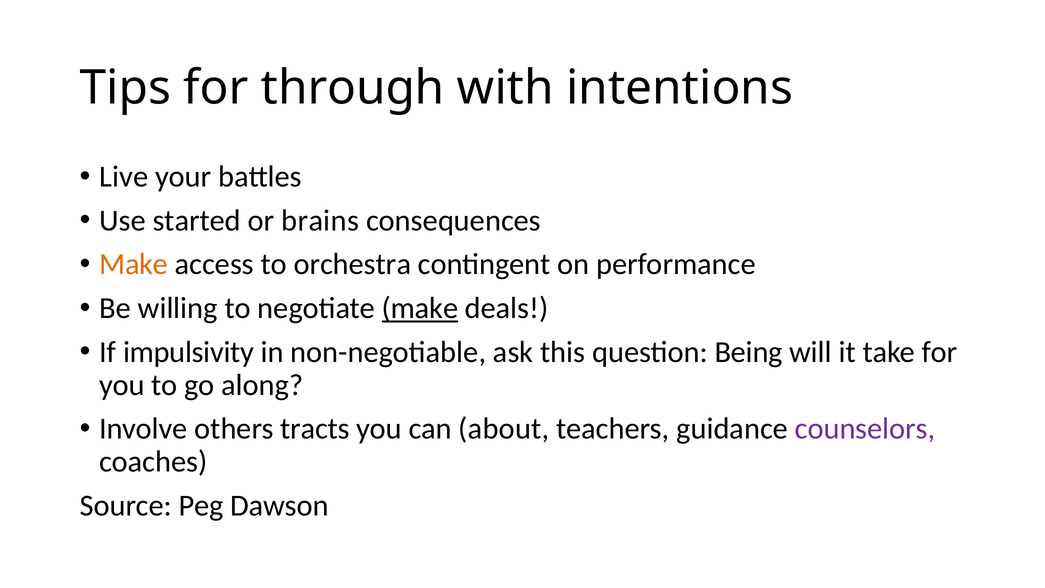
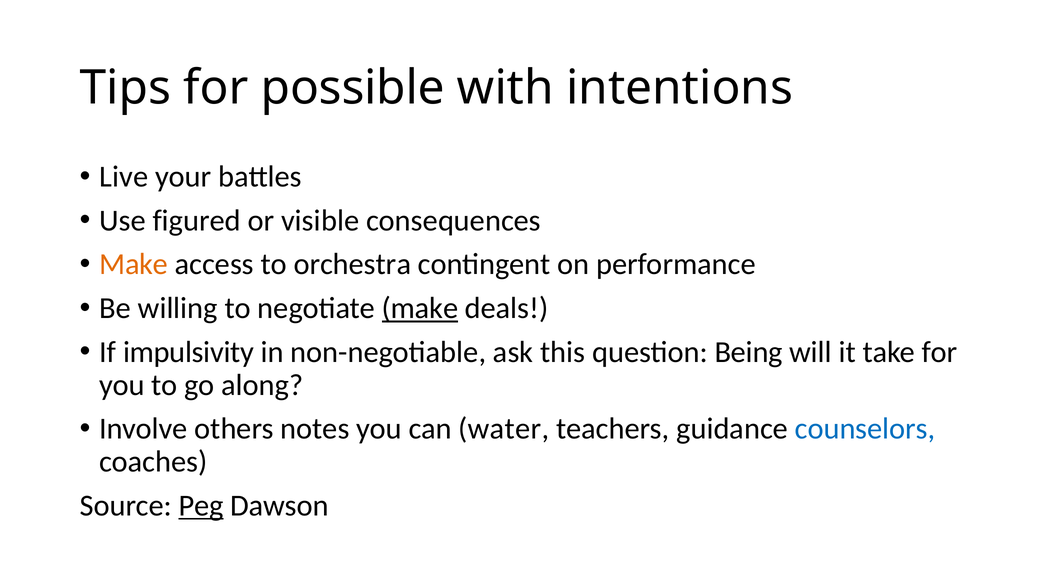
through: through -> possible (353, 88)
started: started -> figured (197, 220)
brains: brains -> visible (320, 220)
tracts: tracts -> notes (315, 429)
about: about -> water (504, 429)
counselors colour: purple -> blue (865, 429)
Peg underline: none -> present (201, 505)
